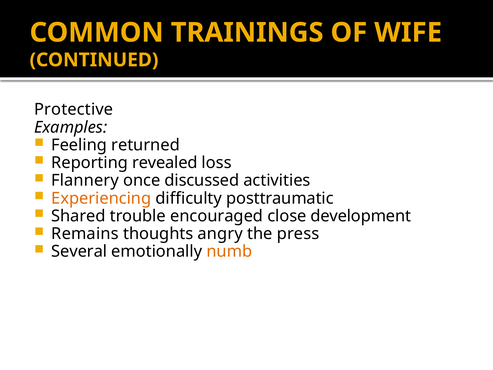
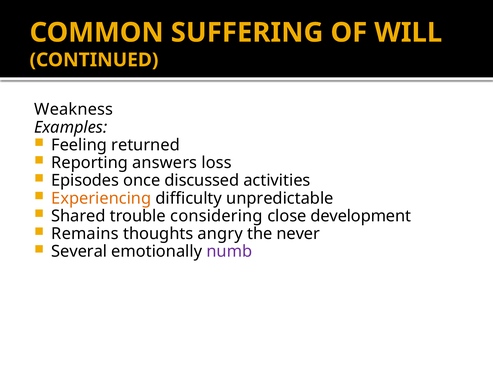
TRAININGS: TRAININGS -> SUFFERING (247, 33)
WIFE: WIFE -> WILL (408, 33)
Protective: Protective -> Weakness (74, 109)
revealed: revealed -> answers (165, 163)
Flannery: Flannery -> Episodes (85, 180)
posttraumatic: posttraumatic -> unpredictable (280, 198)
encouraged: encouraged -> considering (217, 216)
press: press -> never (298, 234)
numb colour: orange -> purple (229, 251)
